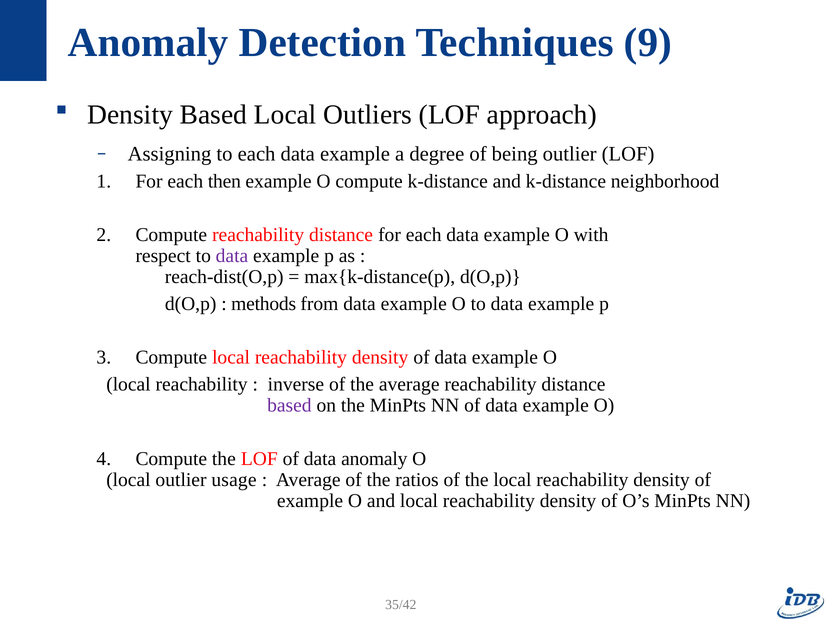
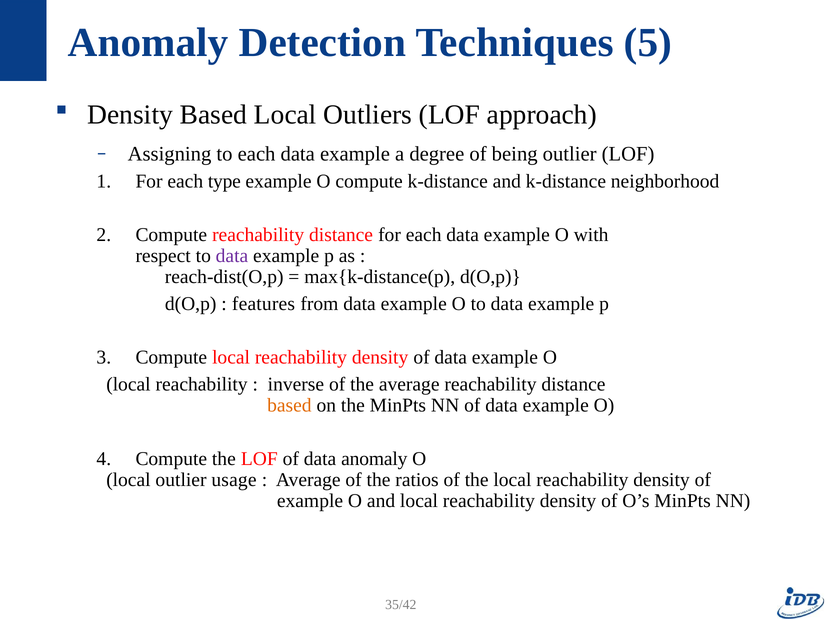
9: 9 -> 5 (648, 42)
then: then -> type (224, 181)
methods: methods -> features (263, 304)
based colour: purple -> orange (289, 406)
